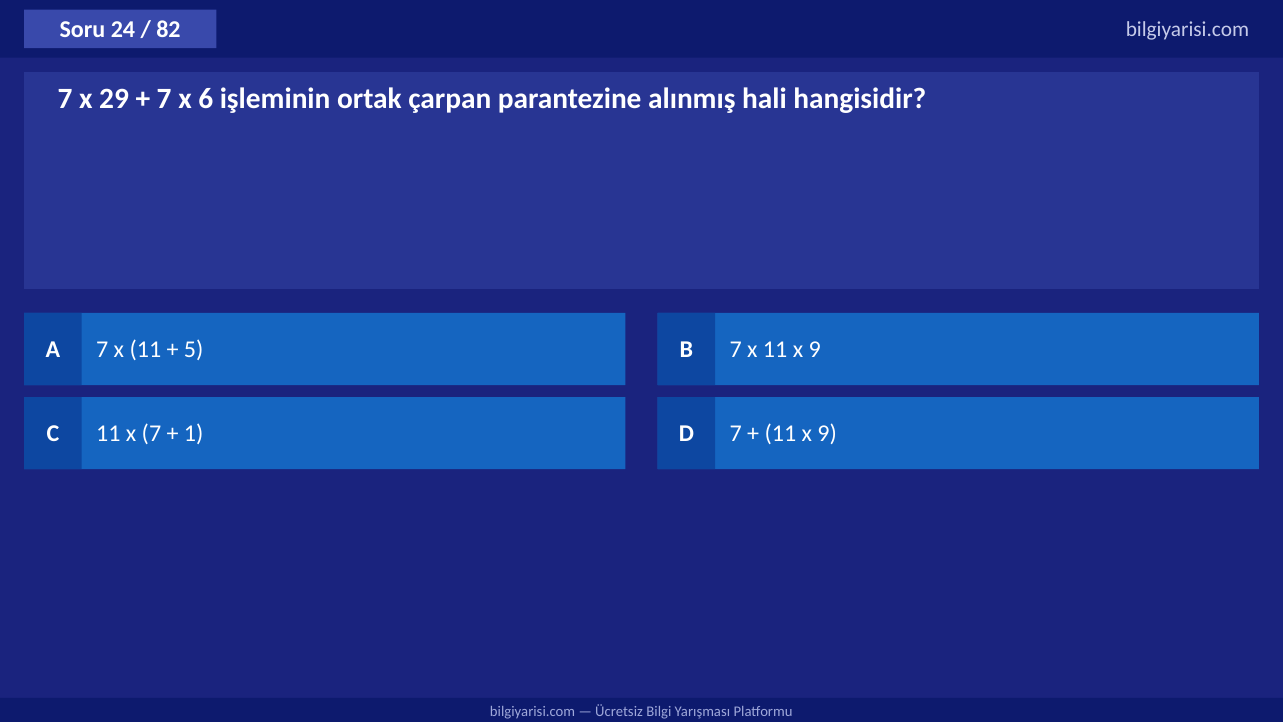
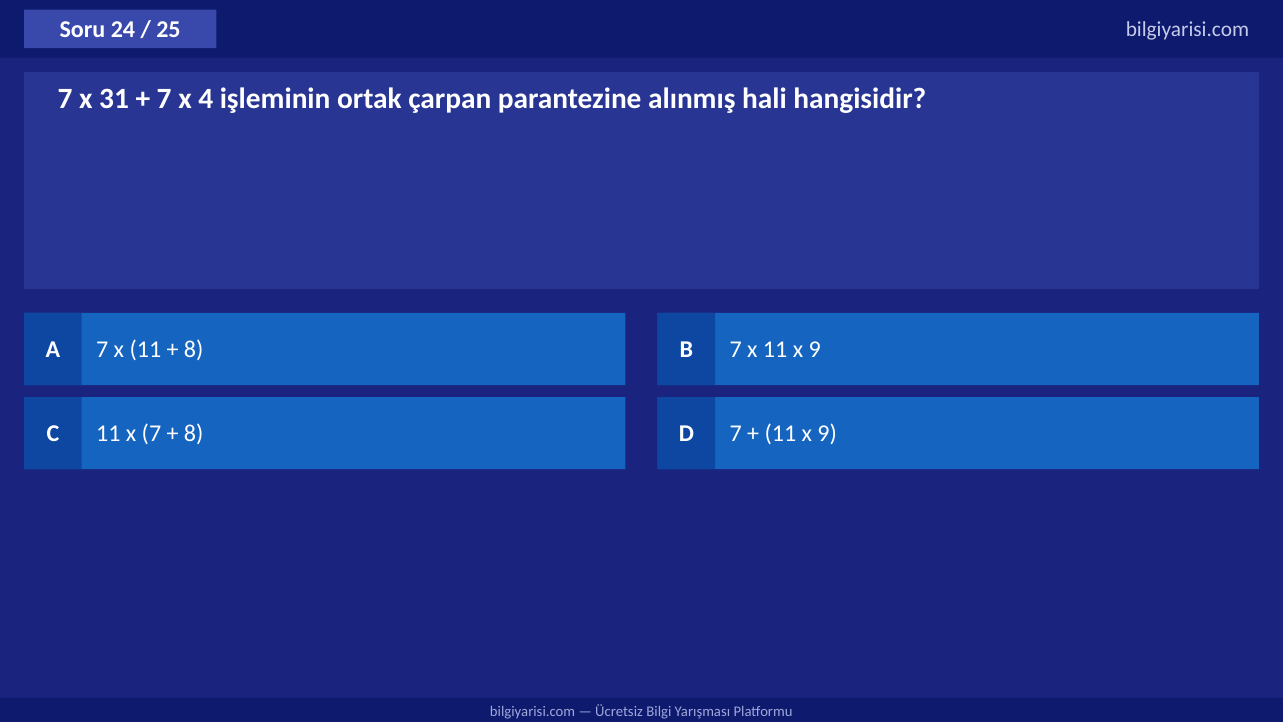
82: 82 -> 25 (168, 29)
29: 29 -> 31 (114, 99)
6: 6 -> 4 (206, 99)
5: 5 -> 8 (194, 349)
1: 1 -> 8 (194, 433)
